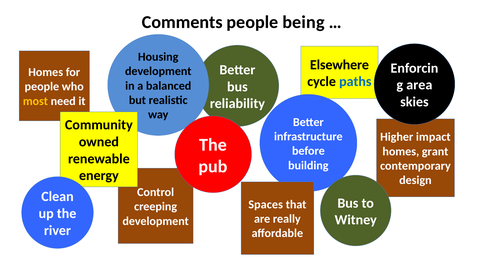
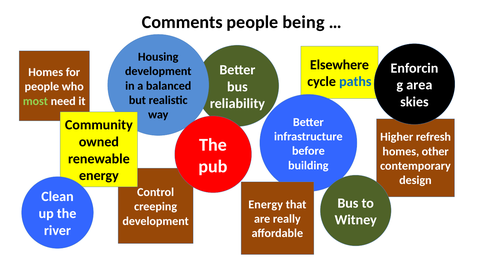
most colour: yellow -> light green (35, 101)
impact: impact -> refresh (433, 137)
grant: grant -> other (435, 152)
Spaces: Spaces -> Energy (266, 205)
